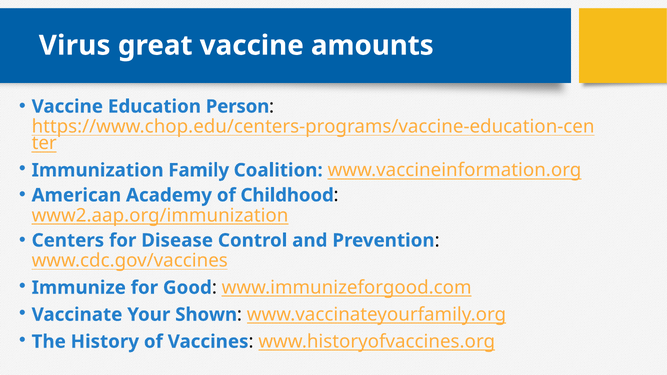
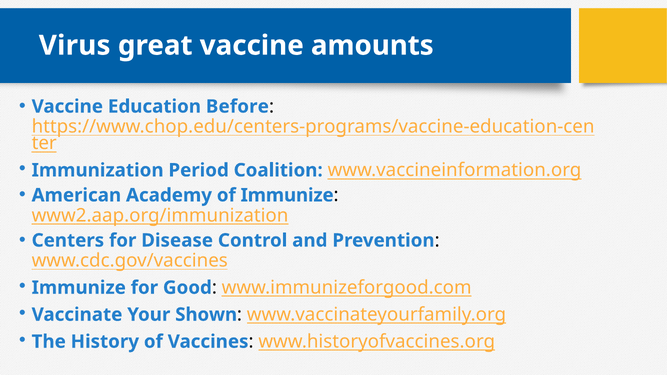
Person: Person -> Before (237, 107)
Family: Family -> Period (199, 170)
of Childhood: Childhood -> Immunize (287, 195)
